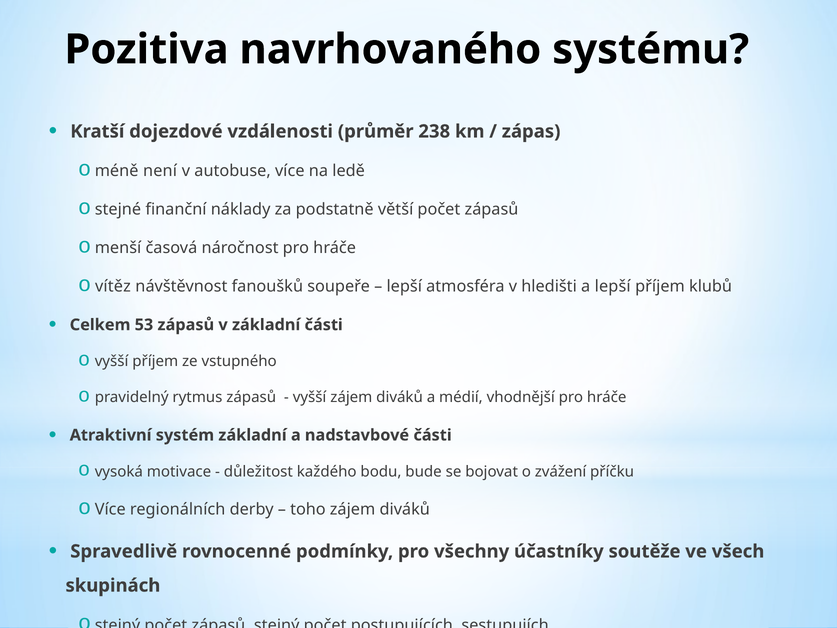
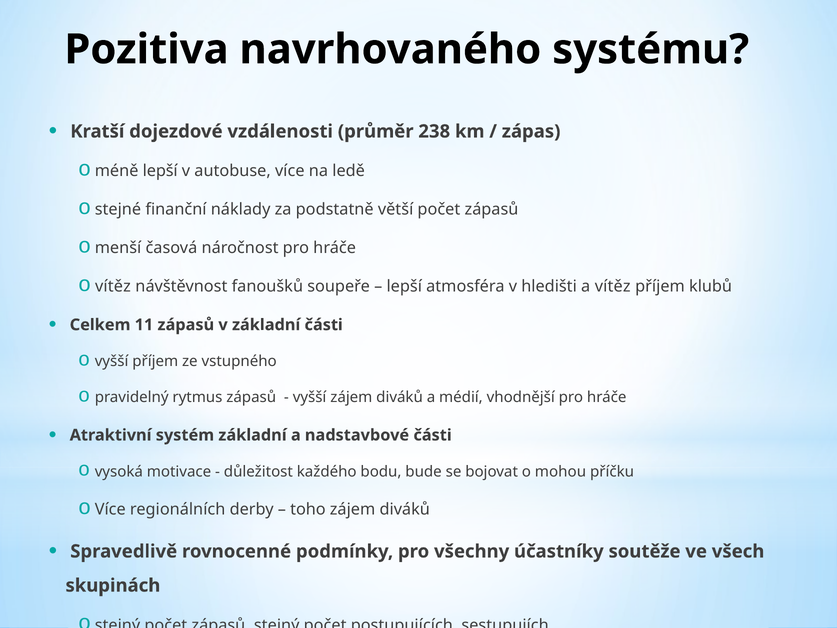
méně není: není -> lepší (160, 171)
a lepší: lepší -> vítěz (613, 286)
53: 53 -> 11 (144, 325)
zvážení: zvážení -> mohou (560, 472)
